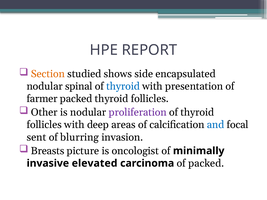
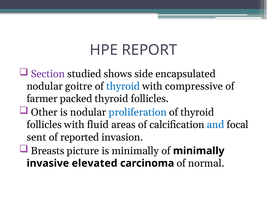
Section colour: orange -> purple (48, 74)
spinal: spinal -> goitre (79, 86)
presentation: presentation -> compressive (194, 86)
proliferation colour: purple -> blue (138, 112)
deep: deep -> fluid (98, 125)
blurring: blurring -> reported (80, 137)
is oncologist: oncologist -> minimally (135, 151)
of packed: packed -> normal (206, 163)
